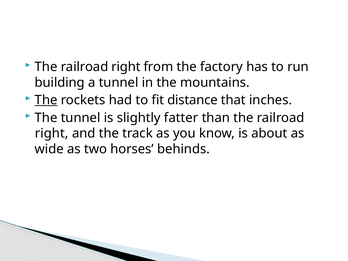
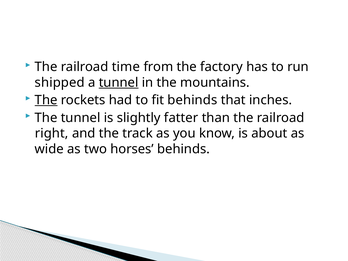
right: right -> time (126, 67)
building: building -> shipped (60, 83)
tunnel underline: none -> present (119, 83)
fit distance: distance -> behinds (192, 100)
